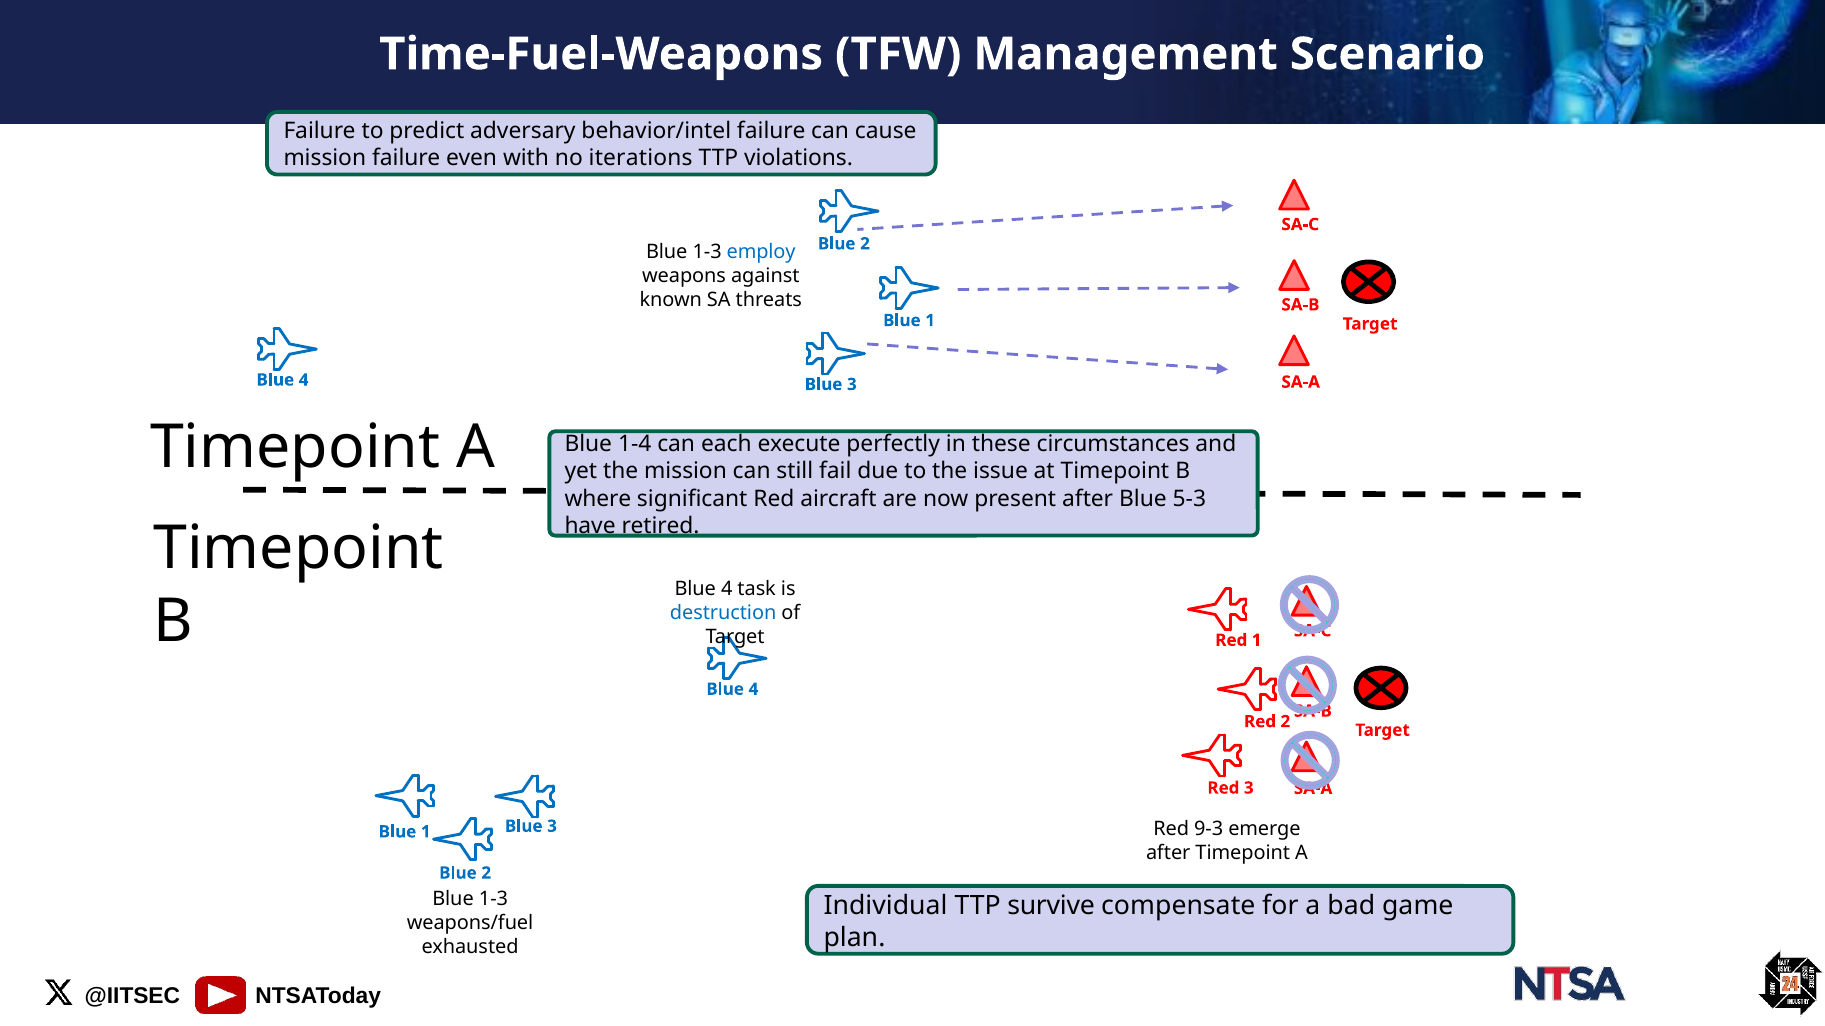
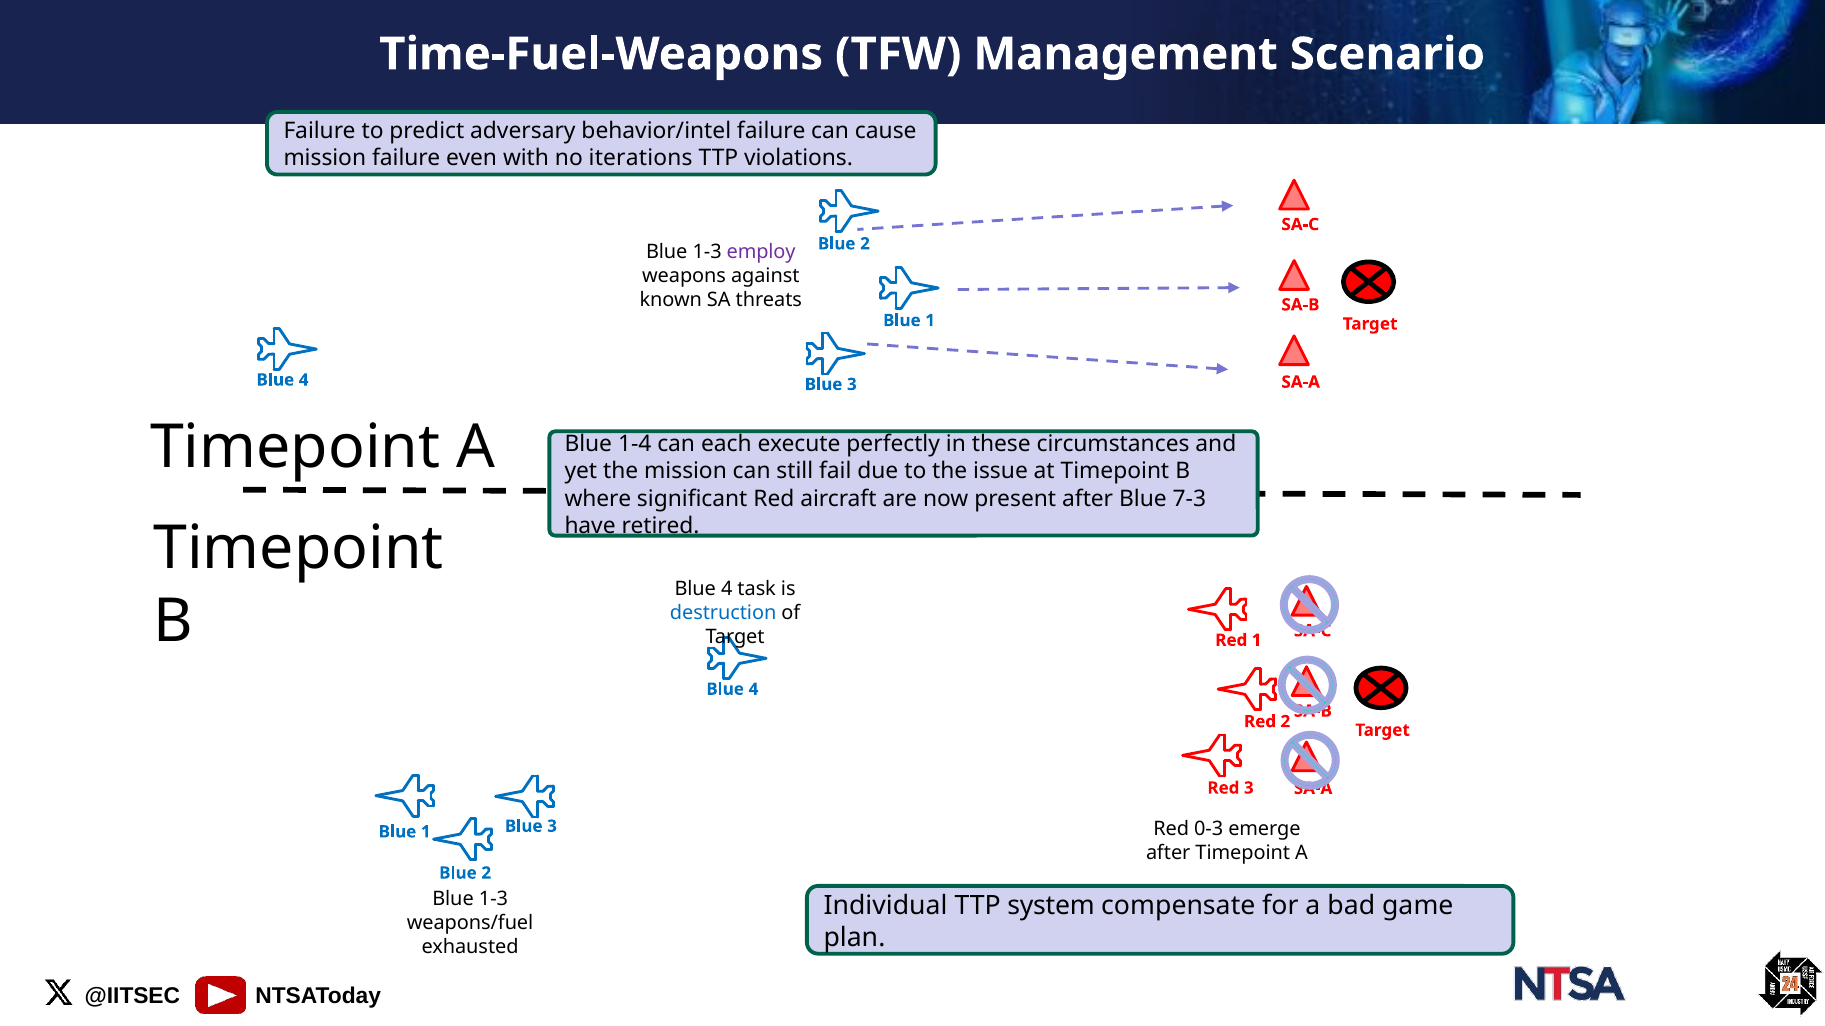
employ colour: blue -> purple (761, 252)
5-3: 5-3 -> 7-3 (1189, 499)
9-3: 9-3 -> 0-3 (1209, 829)
survive: survive -> system (1051, 906)
